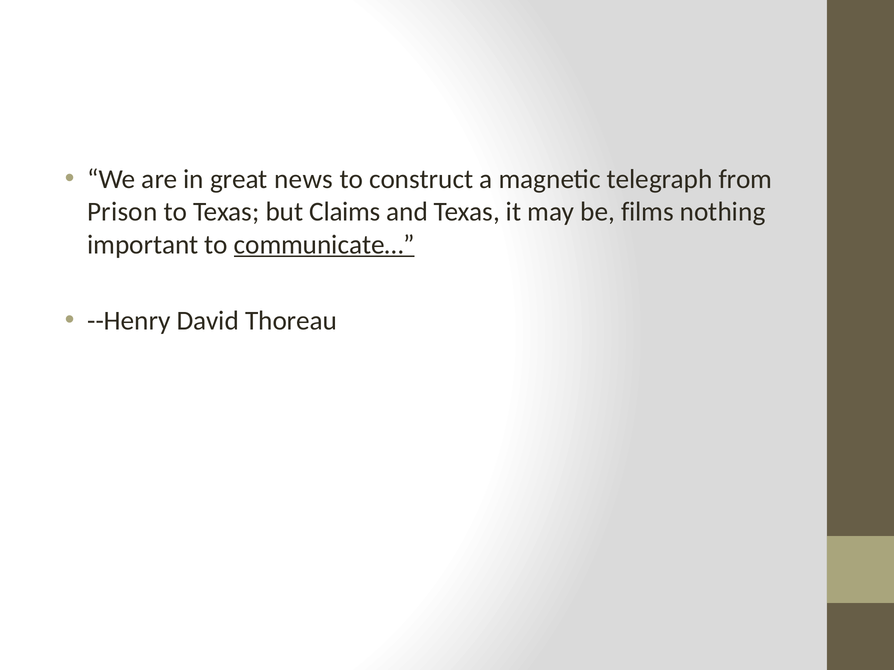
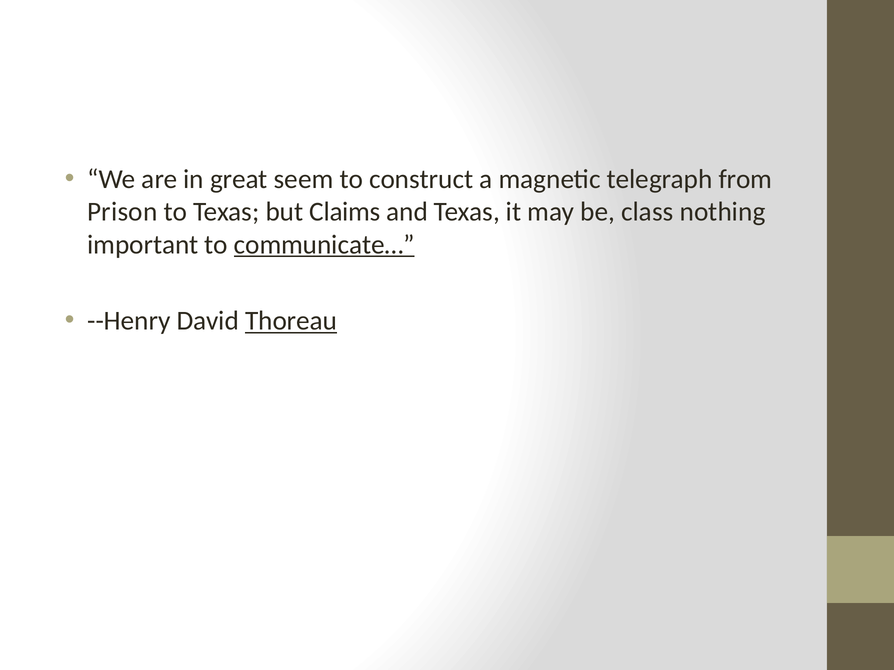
news: news -> seem (304, 179)
films: films -> class (647, 212)
Thoreau underline: none -> present (291, 321)
